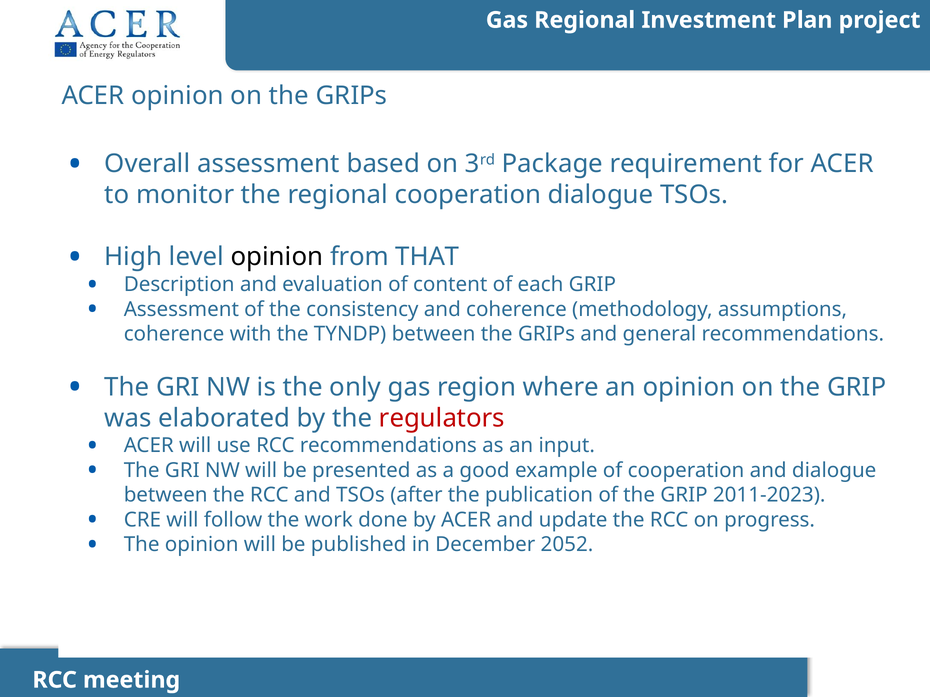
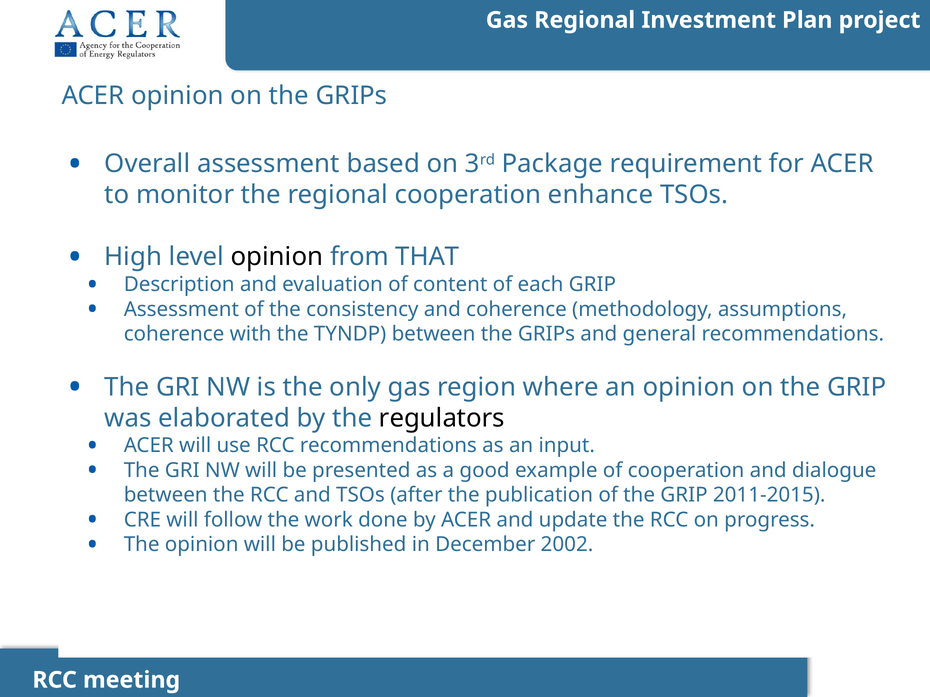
cooperation dialogue: dialogue -> enhance (601, 195)
regulators colour: red -> black (442, 418)
2011-2023: 2011-2023 -> 2011-2015 (769, 495)
2052: 2052 -> 2002 (567, 545)
